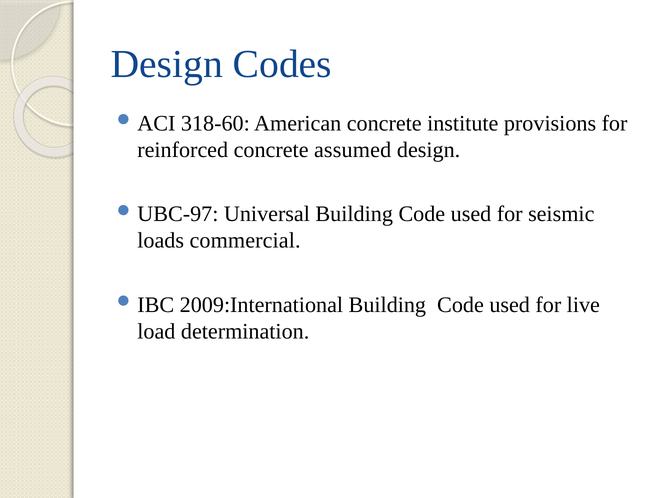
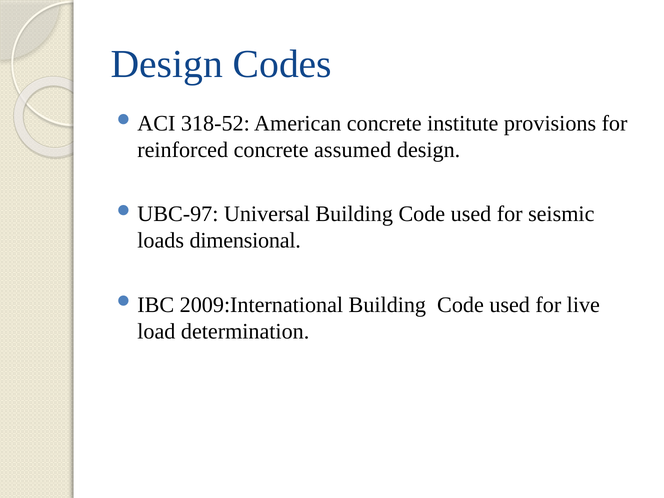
318-60: 318-60 -> 318-52 (215, 123)
commercial: commercial -> dimensional (245, 241)
